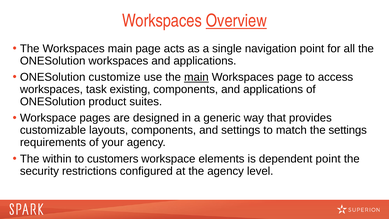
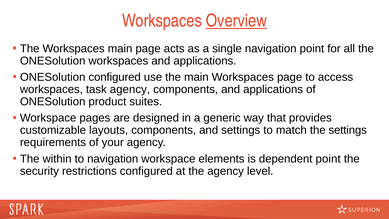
ONESolution customize: customize -> configured (115, 77)
main underline: present -> none (196, 77)
task existing: existing -> agency (130, 89)
to customers: customers -> navigation (113, 159)
